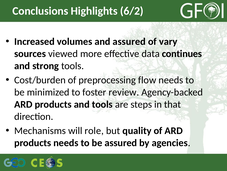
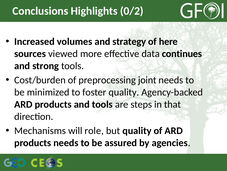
6/2: 6/2 -> 0/2 (132, 11)
and assured: assured -> strategy (129, 41)
vary: vary -> here (168, 41)
flow: flow -> joint (147, 80)
foster review: review -> quality (124, 92)
